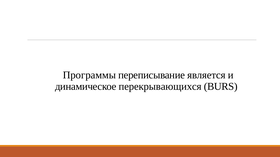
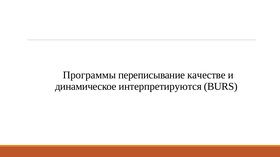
является: является -> качестве (206, 75)
перекрывающихся: перекрывающихся -> интерпретируются (160, 87)
